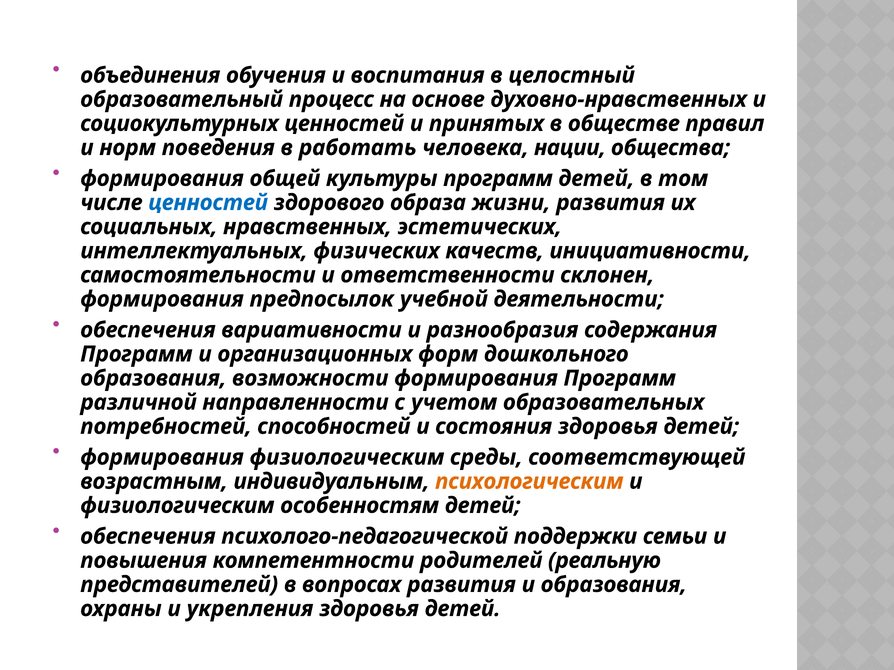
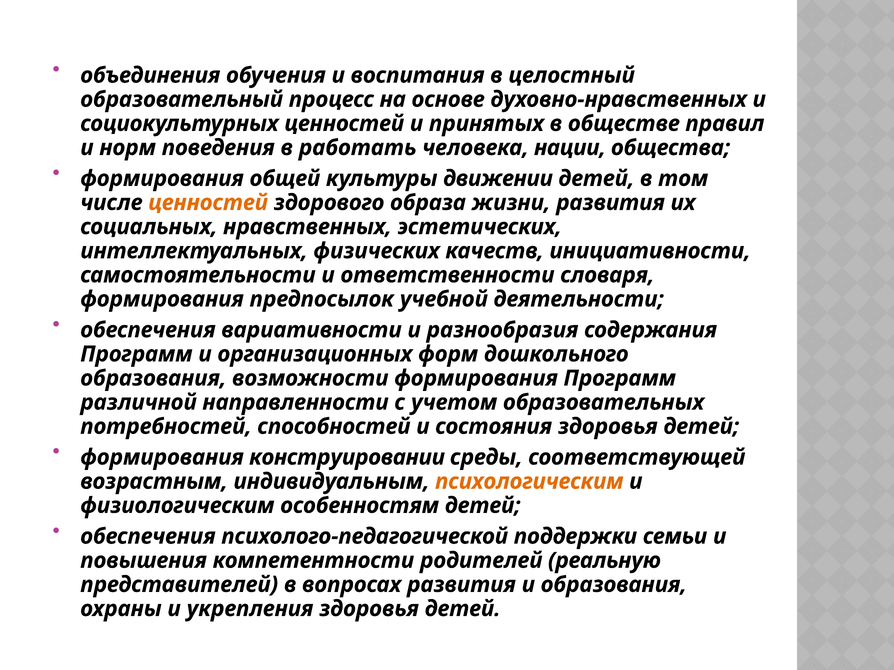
культуры программ: программ -> движении (498, 179)
ценностей colour: blue -> orange (208, 203)
склонен: склонен -> словаря (607, 275)
формирования физиологическим: физиологическим -> конструировании (347, 458)
